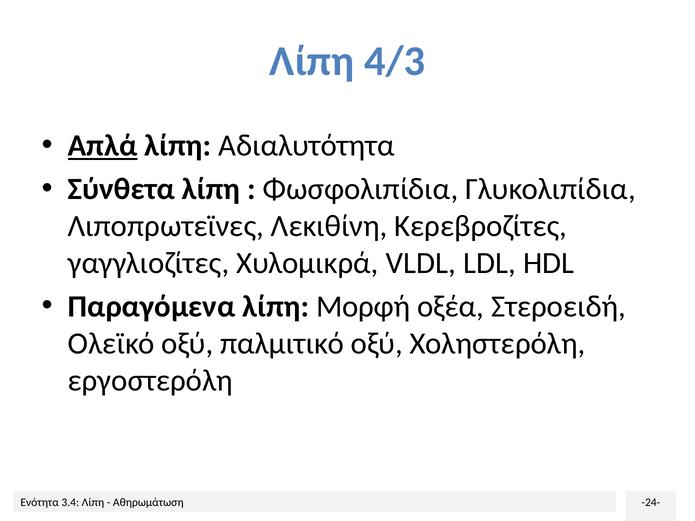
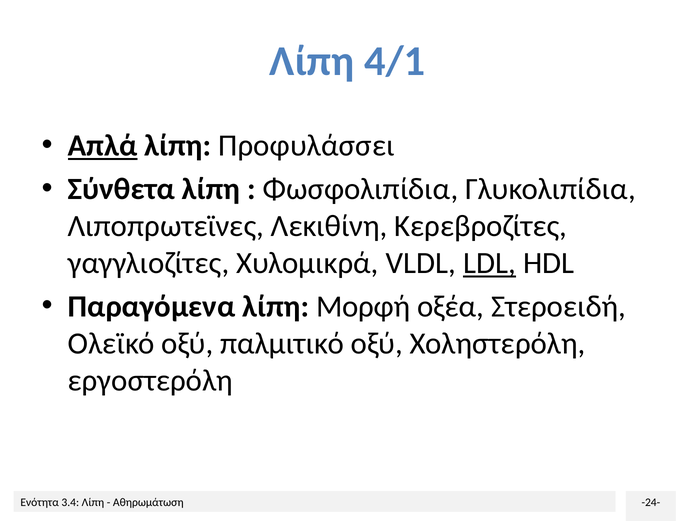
4/3: 4/3 -> 4/1 (395, 61)
Αδιαλυτότητα: Αδιαλυτότητα -> Προφυλάσσει (306, 146)
LDL underline: none -> present (490, 263)
